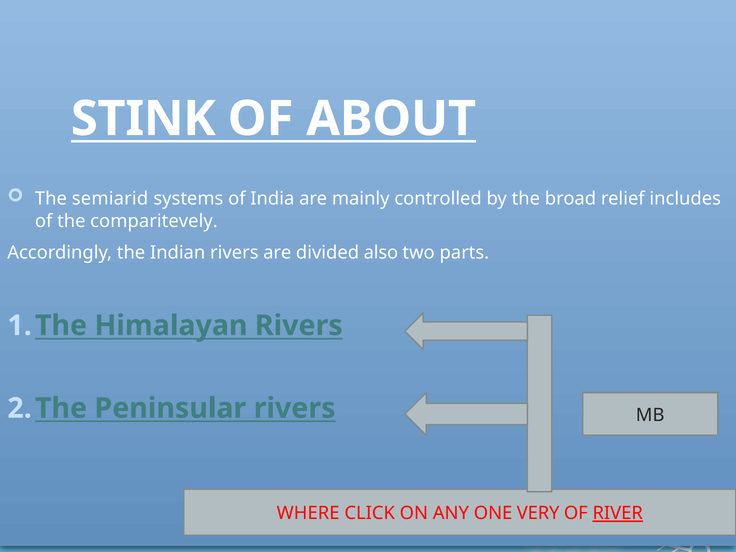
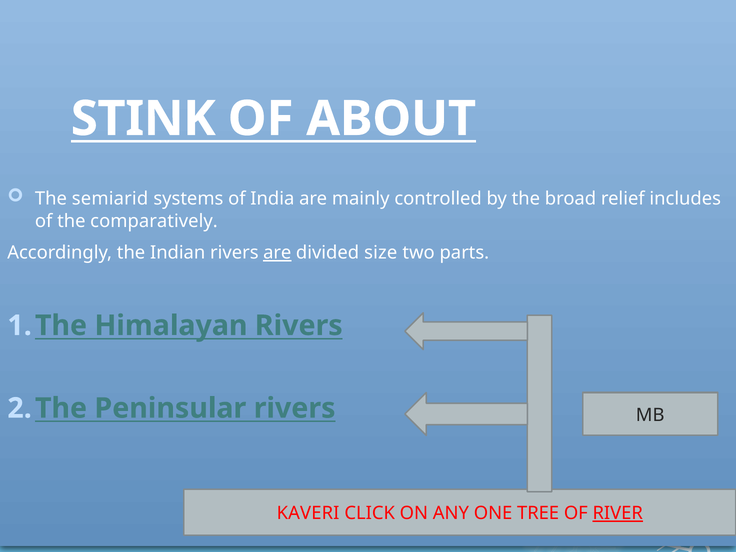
comparitevely: comparitevely -> comparatively (154, 221)
are underline: none -> present (277, 253)
also: also -> size (381, 253)
WHERE: WHERE -> KAVERI (308, 513)
VERY: VERY -> TREE (538, 513)
